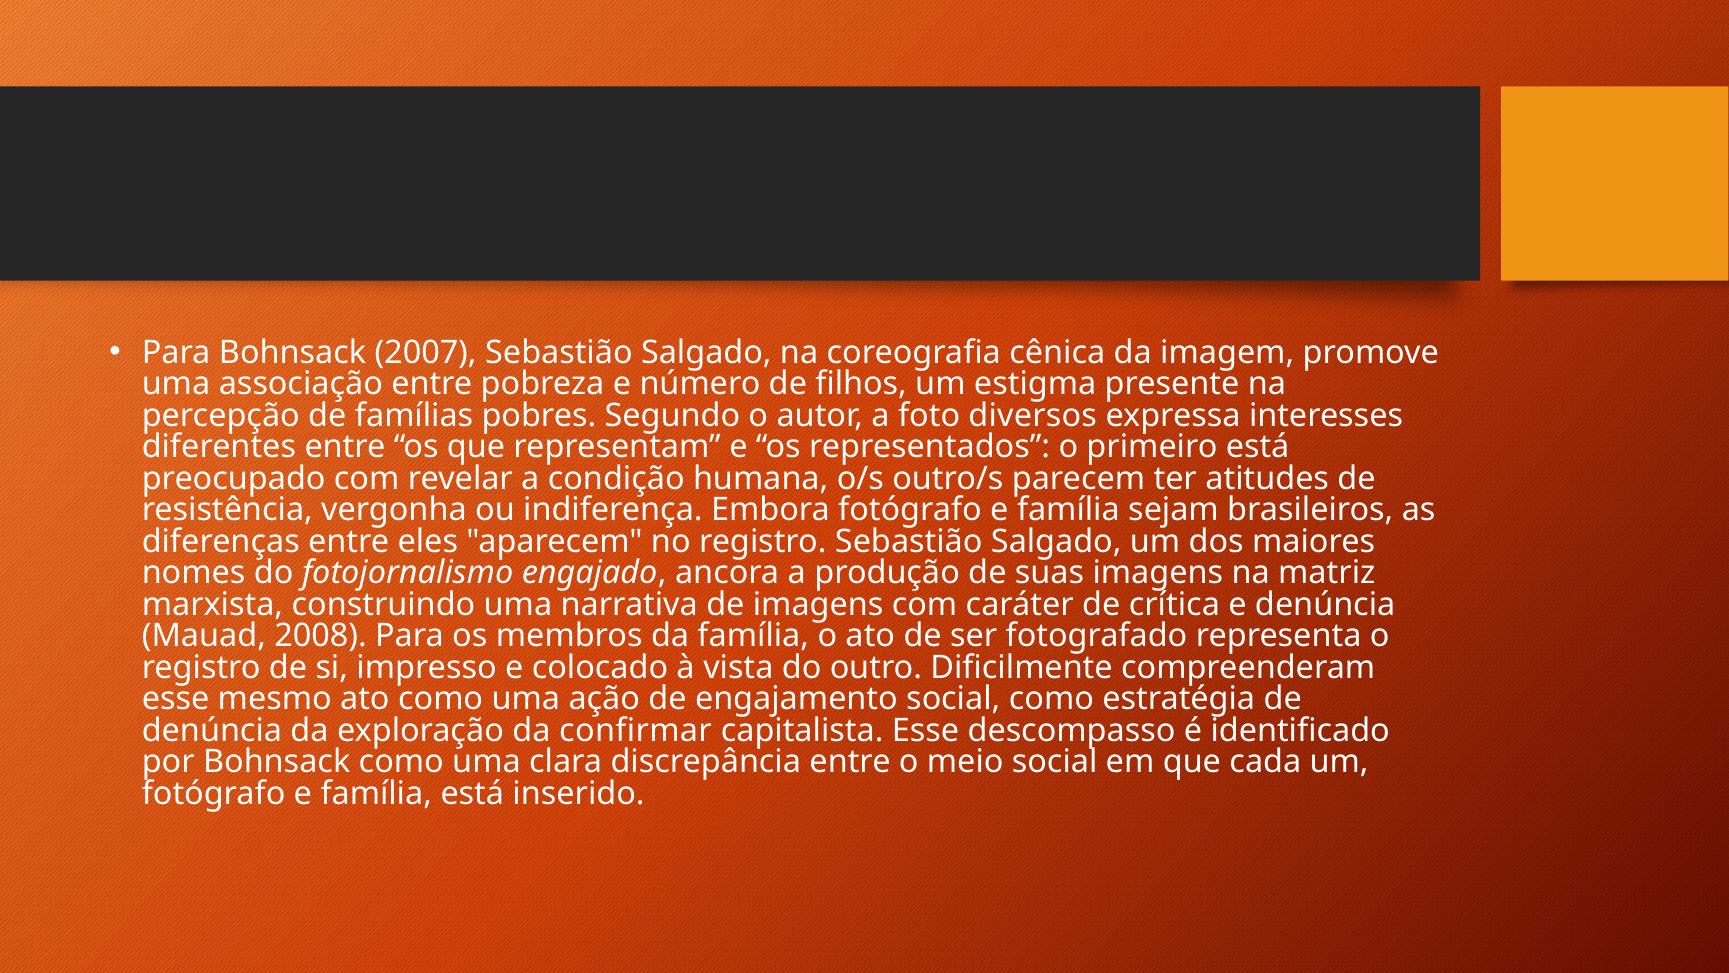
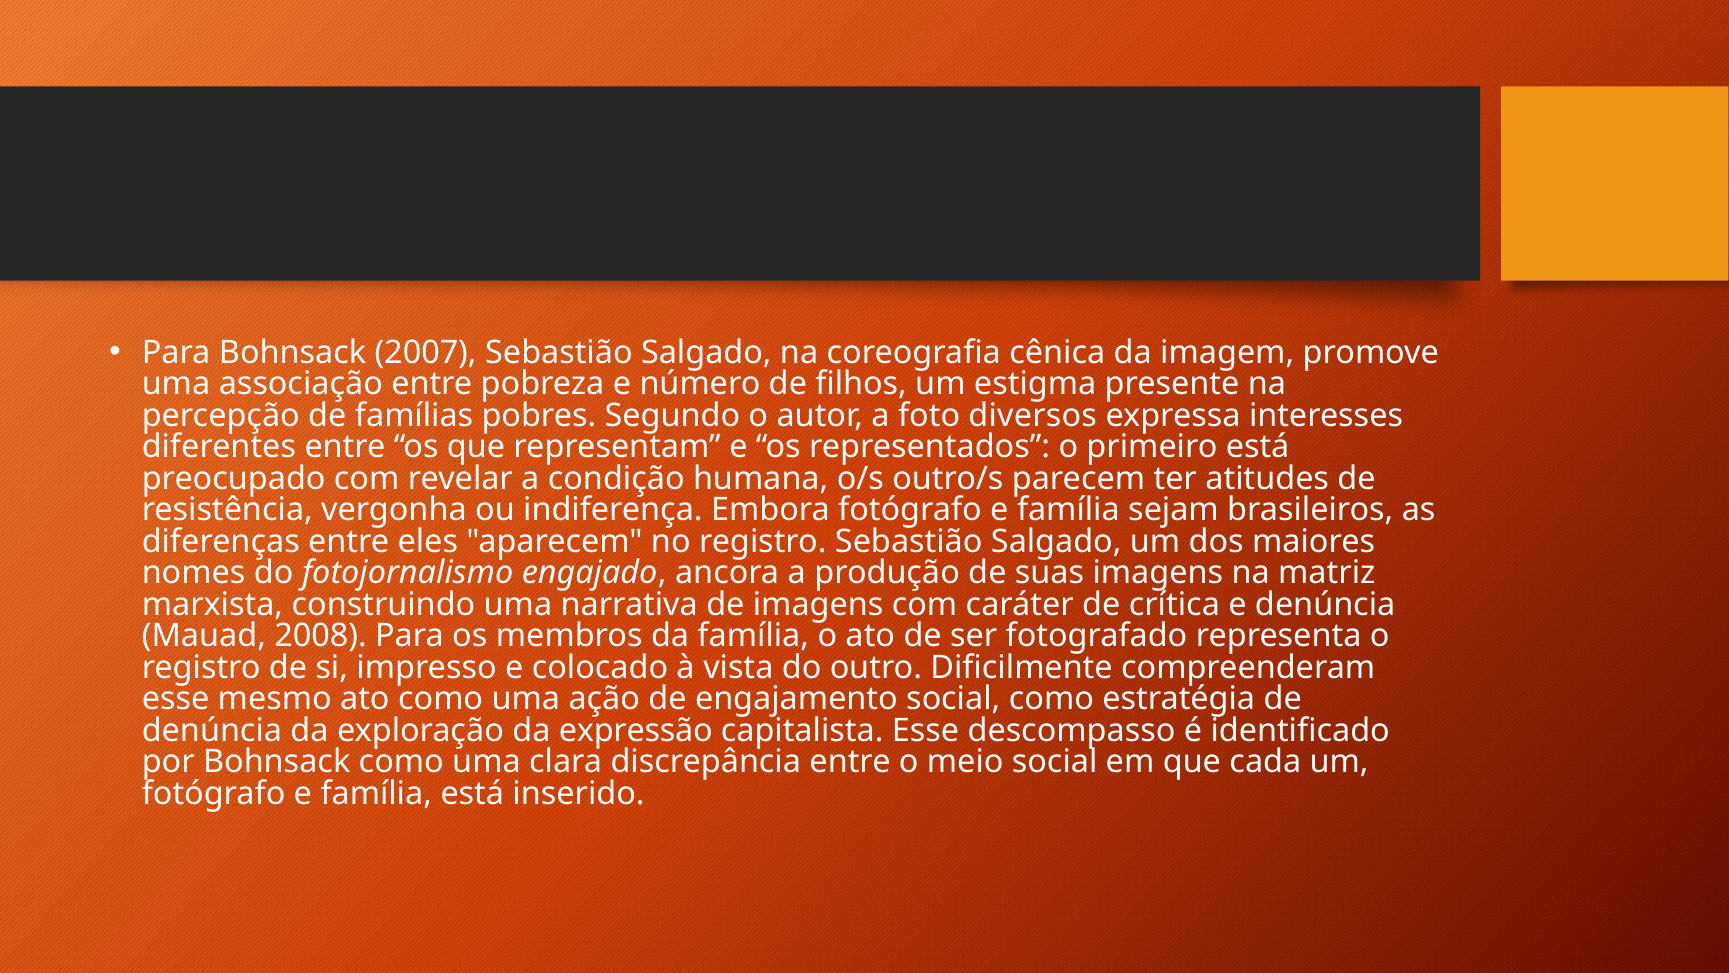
confirmar: confirmar -> expressão (636, 730)
